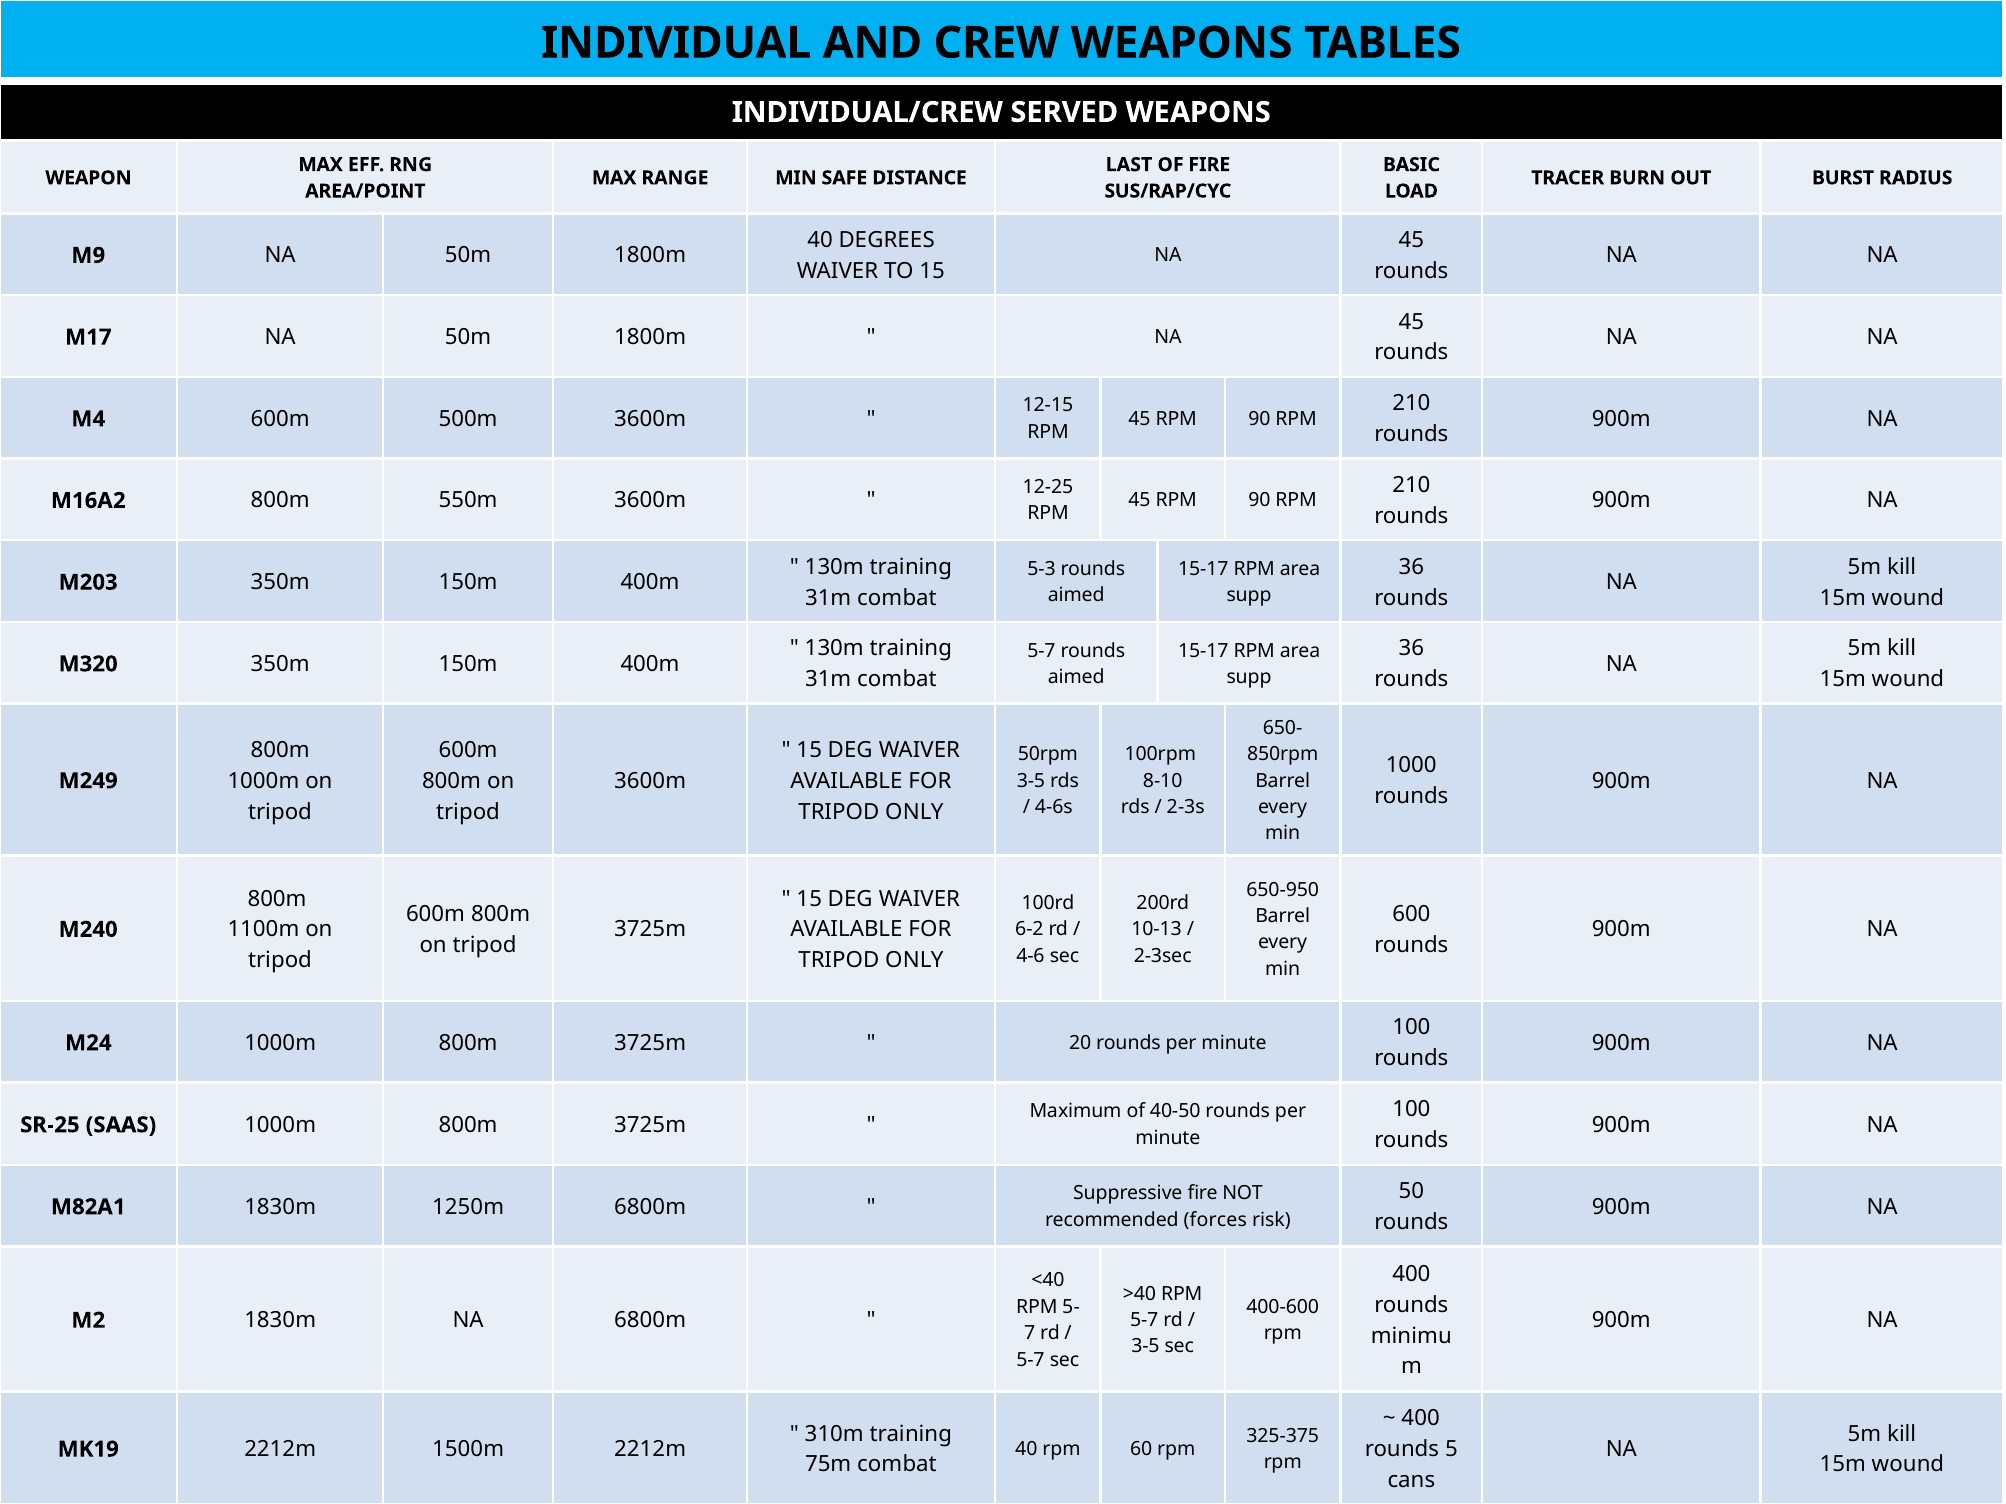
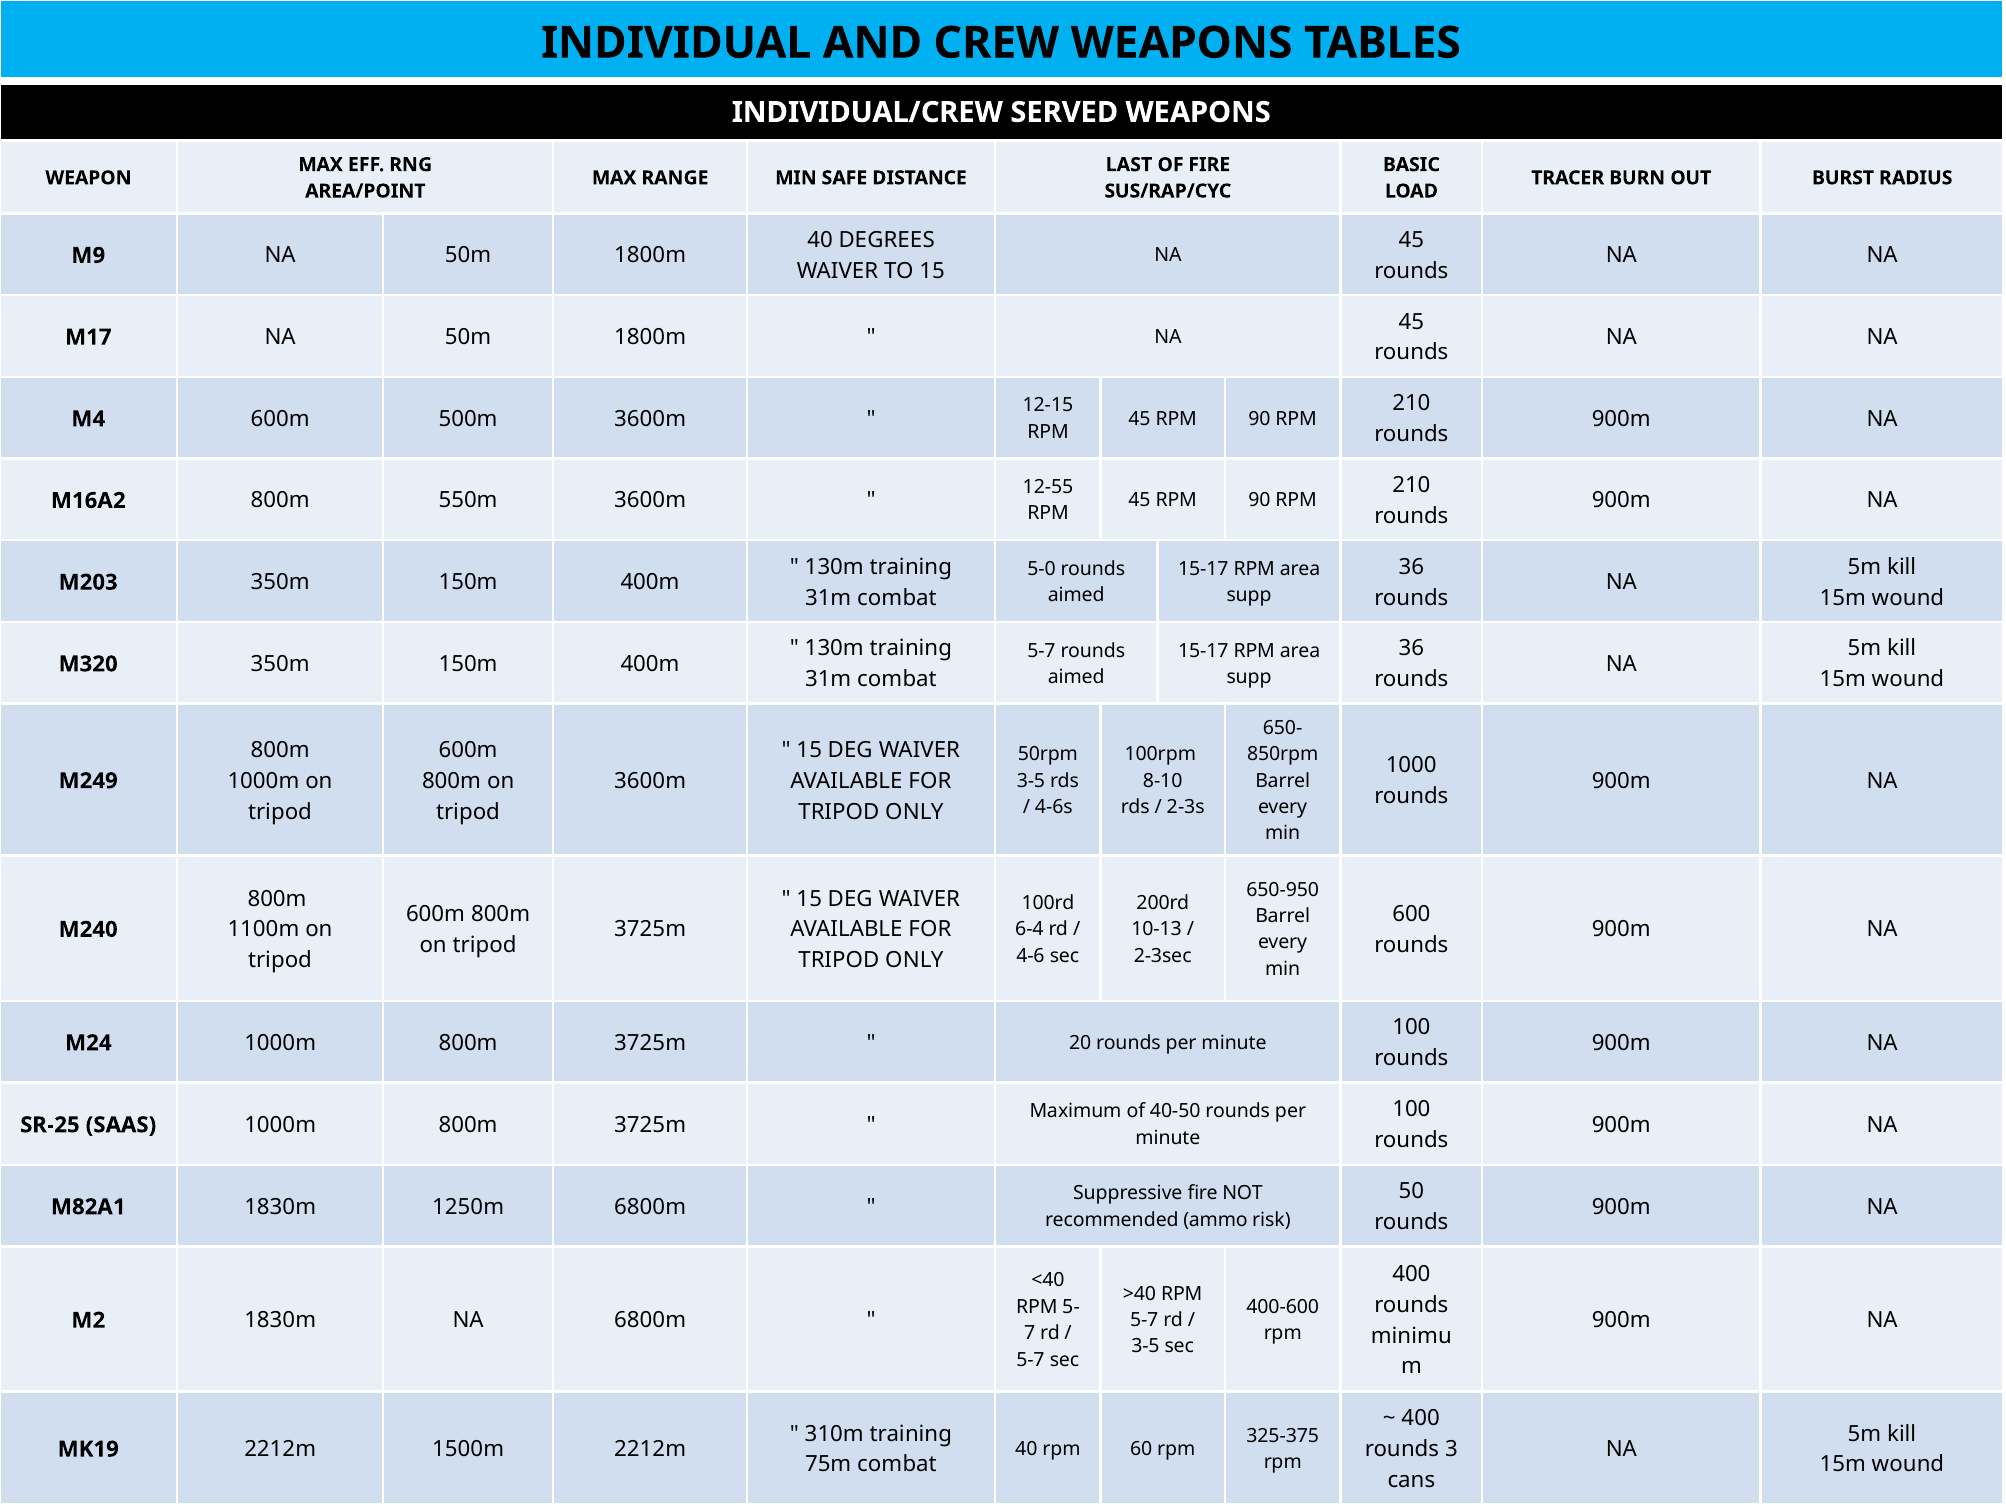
12-25: 12-25 -> 12-55 (1048, 487)
5-3: 5-3 -> 5-0 (1042, 569)
6-2: 6-2 -> 6-4 (1029, 930)
forces: forces -> ammo (1215, 1220)
5: 5 -> 3 (1451, 1450)
